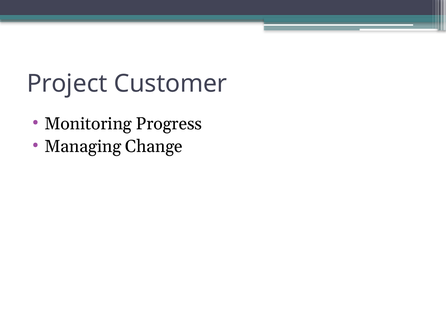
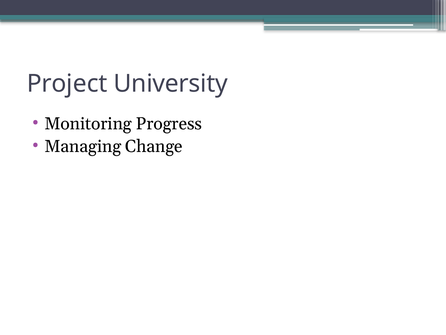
Customer: Customer -> University (171, 83)
